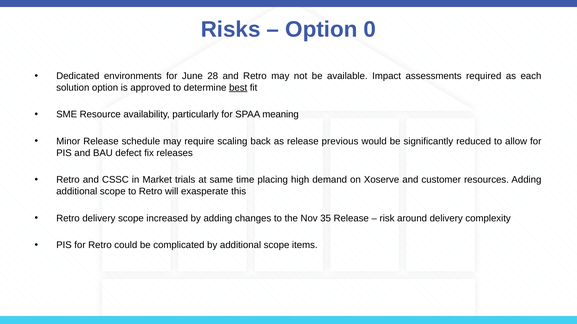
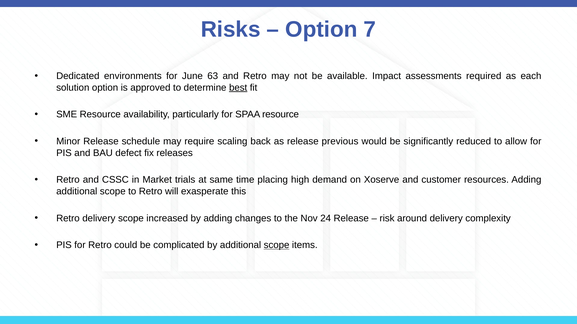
0: 0 -> 7 (370, 29)
28: 28 -> 63 (213, 76)
SPAA meaning: meaning -> resource (281, 115)
35: 35 -> 24 (326, 219)
scope underline: none -> present (277, 246)
